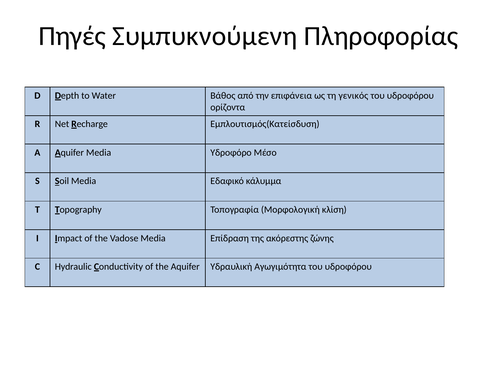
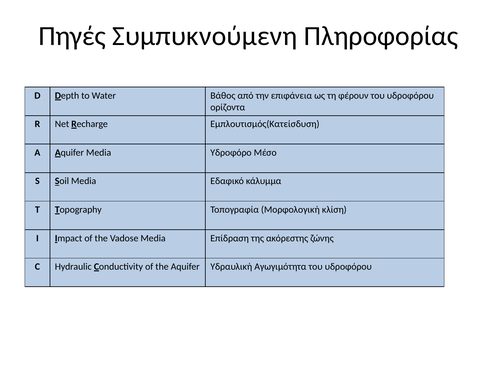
γενικός: γενικός -> φέρουν (353, 95)
